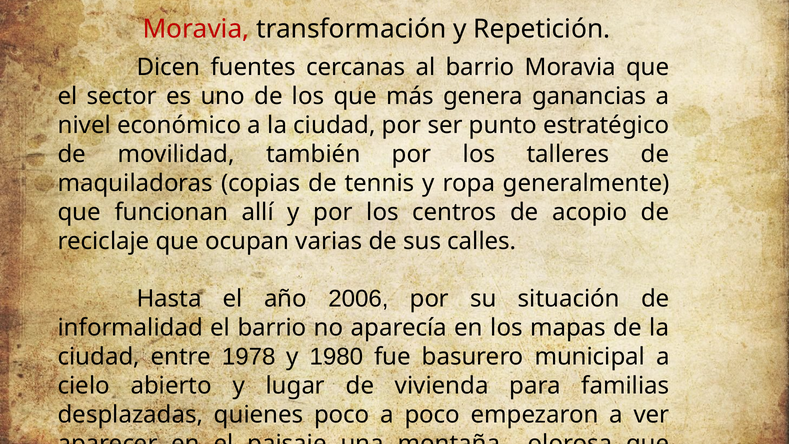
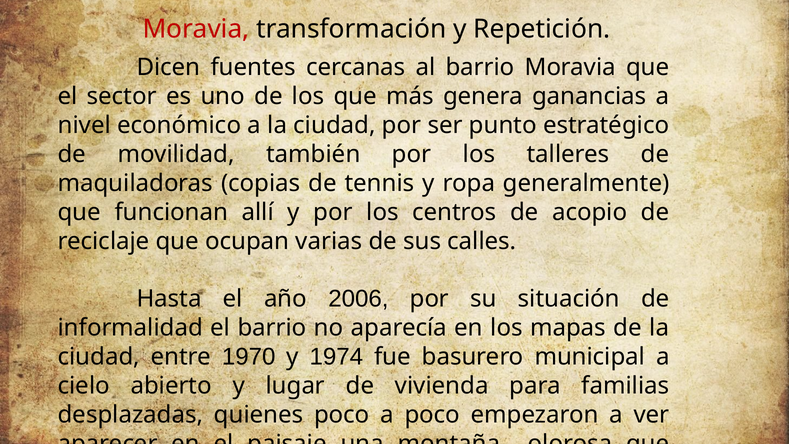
1978: 1978 -> 1970 (249, 357)
1980: 1980 -> 1974 (336, 357)
